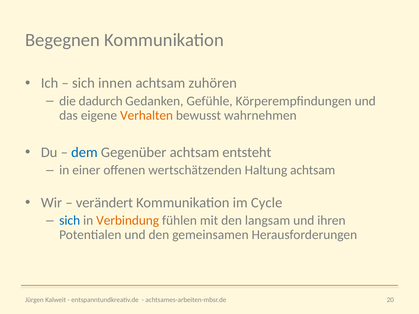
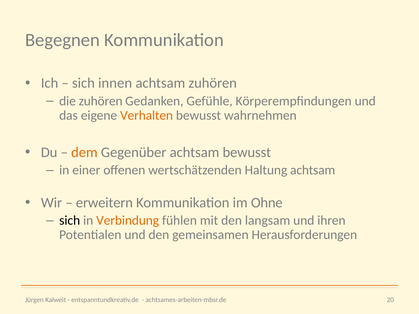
die dadurch: dadurch -> zuhören (101, 101)
dem colour: blue -> orange (84, 152)
achtsam entsteht: entsteht -> bewusst (247, 152)
verändert: verändert -> erweitern (104, 203)
Cycle: Cycle -> Ohne (267, 203)
sich colour: blue -> black (70, 221)
